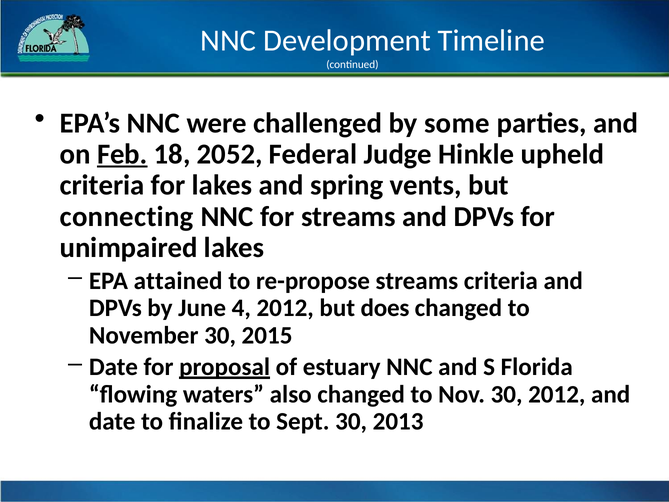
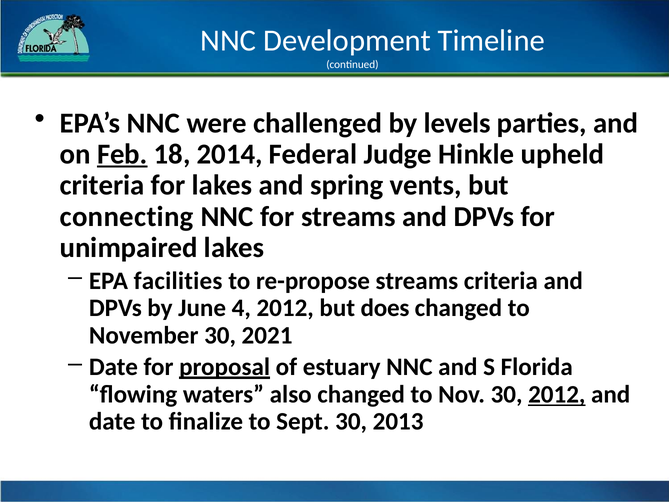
some: some -> levels (457, 123)
2052: 2052 -> 2014 (230, 154)
attained: attained -> facilities (178, 281)
2015: 2015 -> 2021 (267, 335)
2012 underline: none -> present (557, 394)
